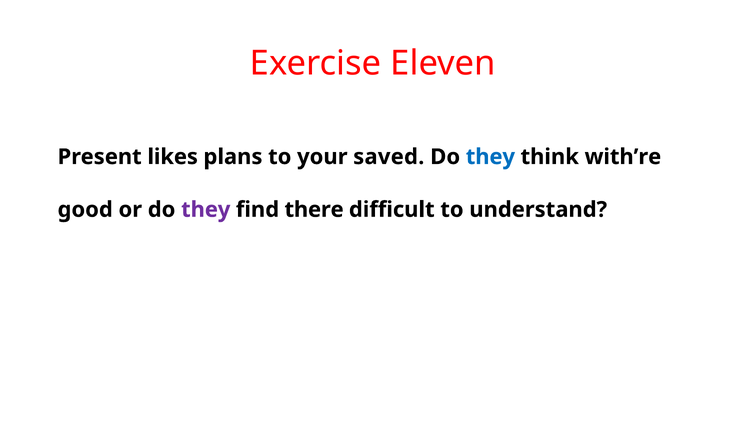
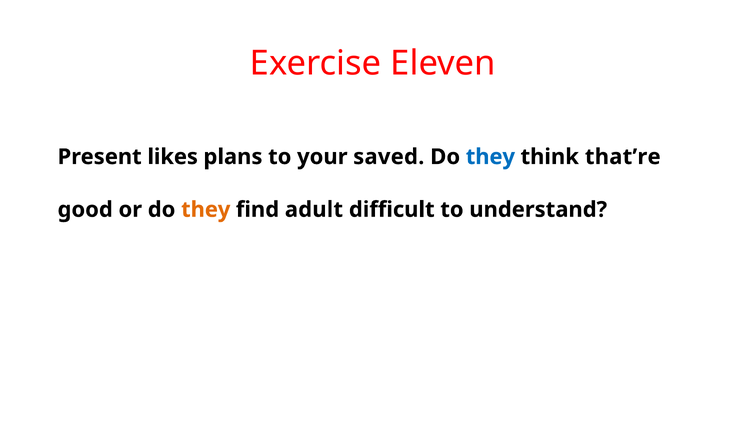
with’re: with’re -> that’re (623, 157)
they colour: purple -> orange (206, 210)
there: there -> adult (314, 210)
